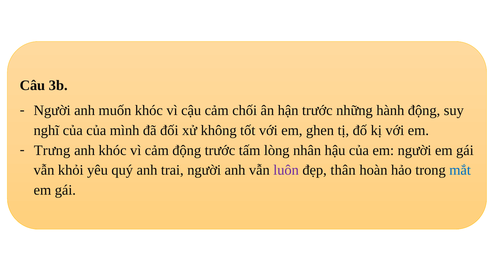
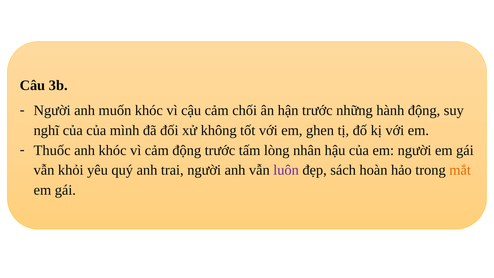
Trưng: Trưng -> Thuốc (52, 150)
thân: thân -> sách (343, 170)
mắt colour: blue -> orange (460, 170)
